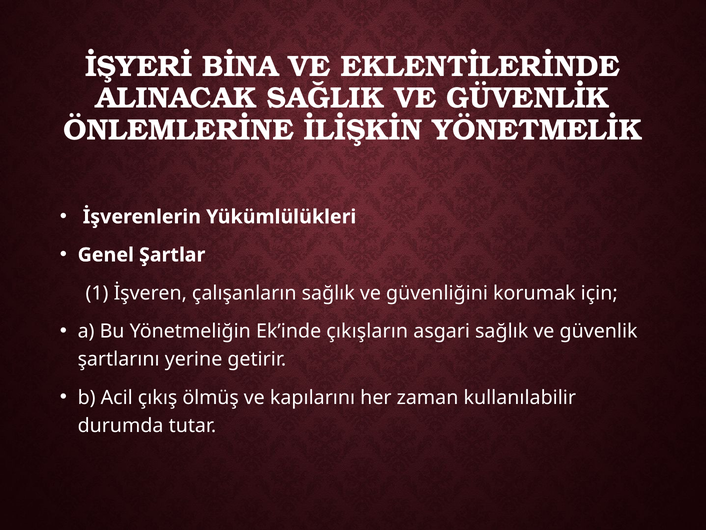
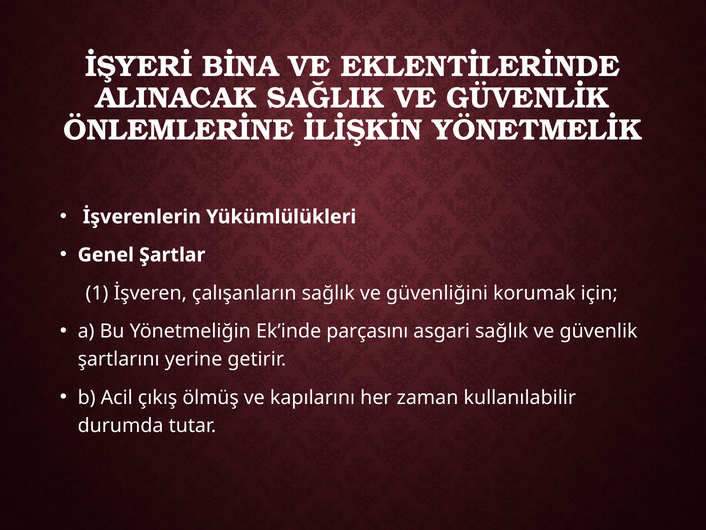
çıkışların: çıkışların -> parçasını (367, 331)
